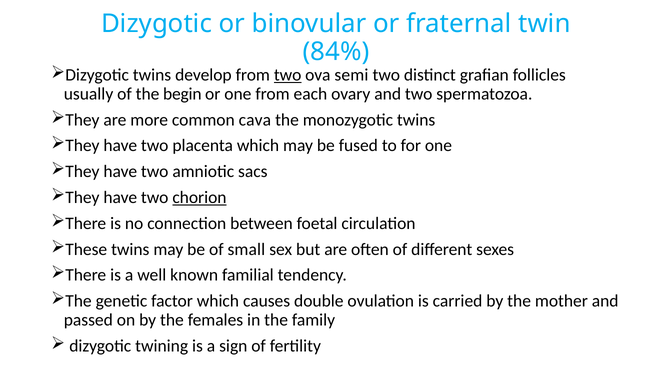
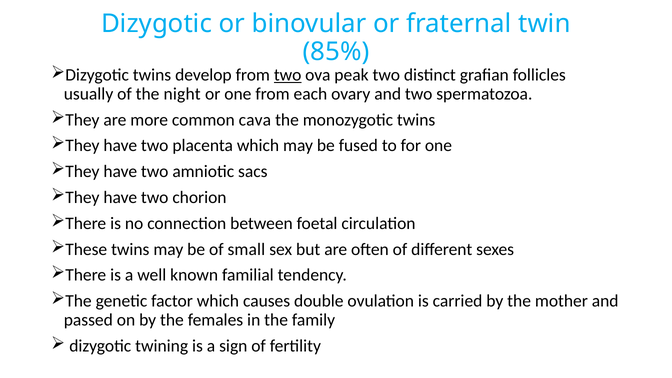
84%: 84% -> 85% (336, 51)
semi: semi -> peak (351, 75)
begin: begin -> night (182, 94)
chorion underline: present -> none (199, 198)
